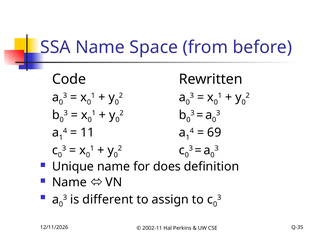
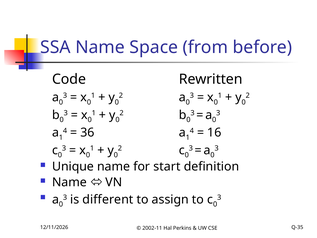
11: 11 -> 36 (87, 133)
69: 69 -> 16 (214, 133)
does: does -> start (167, 166)
